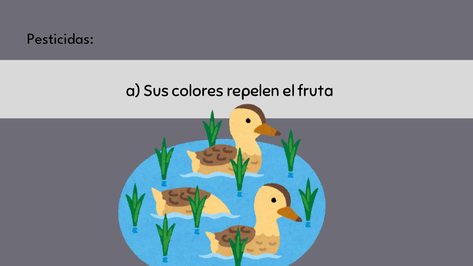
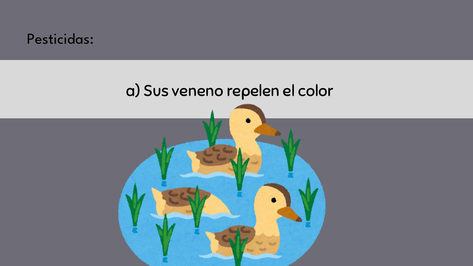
colores: colores -> veneno (198, 91)
fruta: fruta -> color (316, 91)
